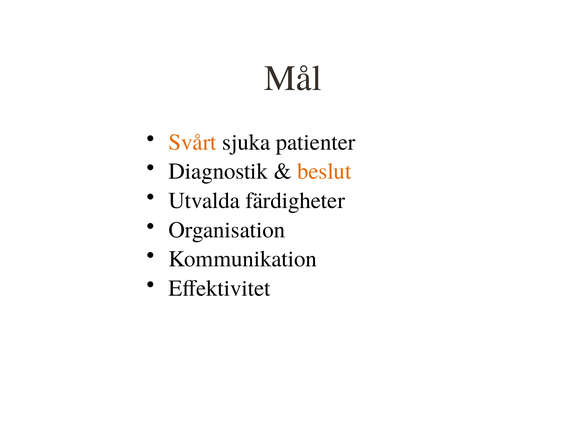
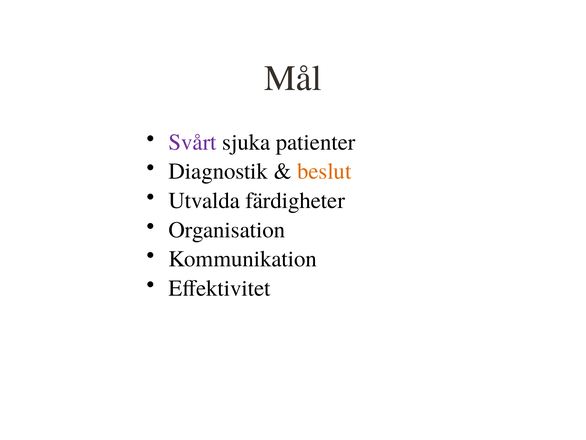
Svårt colour: orange -> purple (193, 142)
